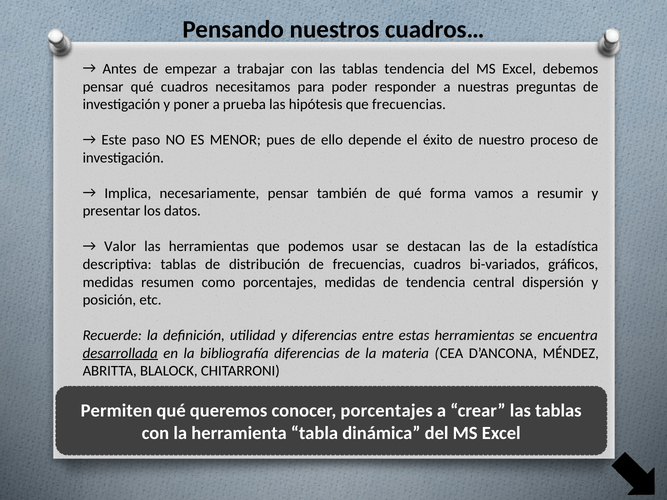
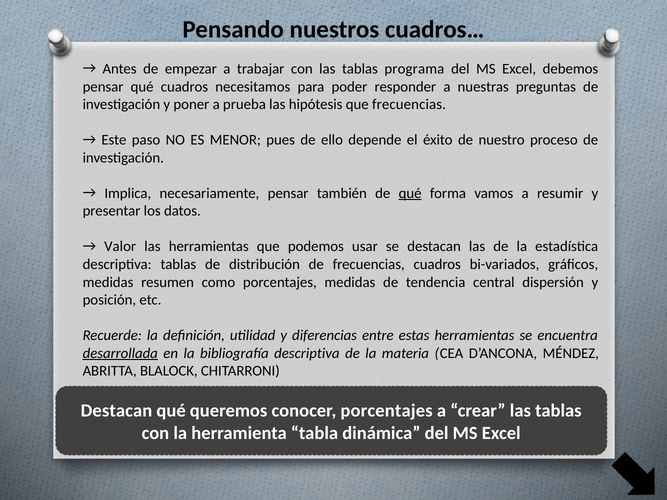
tablas tendencia: tendencia -> programa (414, 69)
qué underline: none -> present (410, 193)
bibliografía diferencias: diferencias -> descriptiva (307, 353)
Permiten: Permiten -> Destacan (116, 411)
